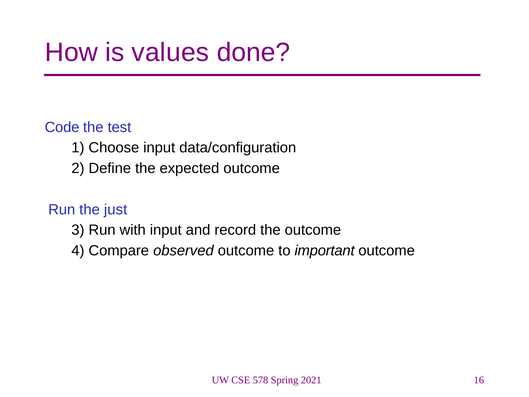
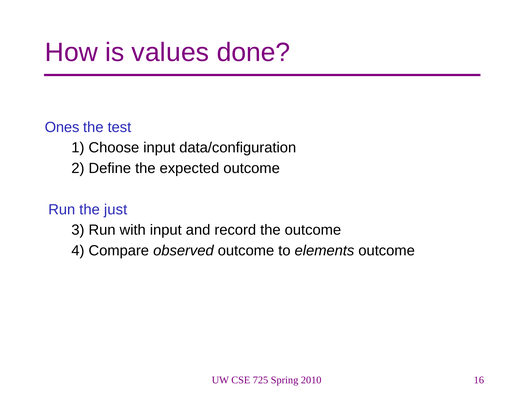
Code: Code -> Ones (62, 127)
important: important -> elements (324, 251)
578: 578 -> 725 (261, 380)
2021: 2021 -> 2010 (311, 380)
